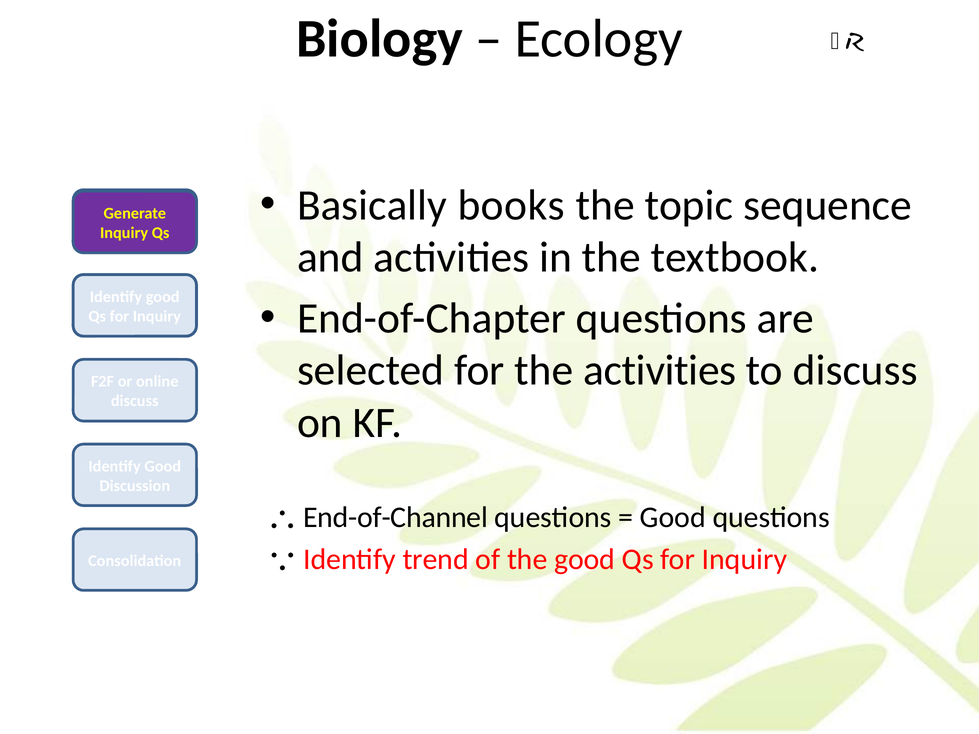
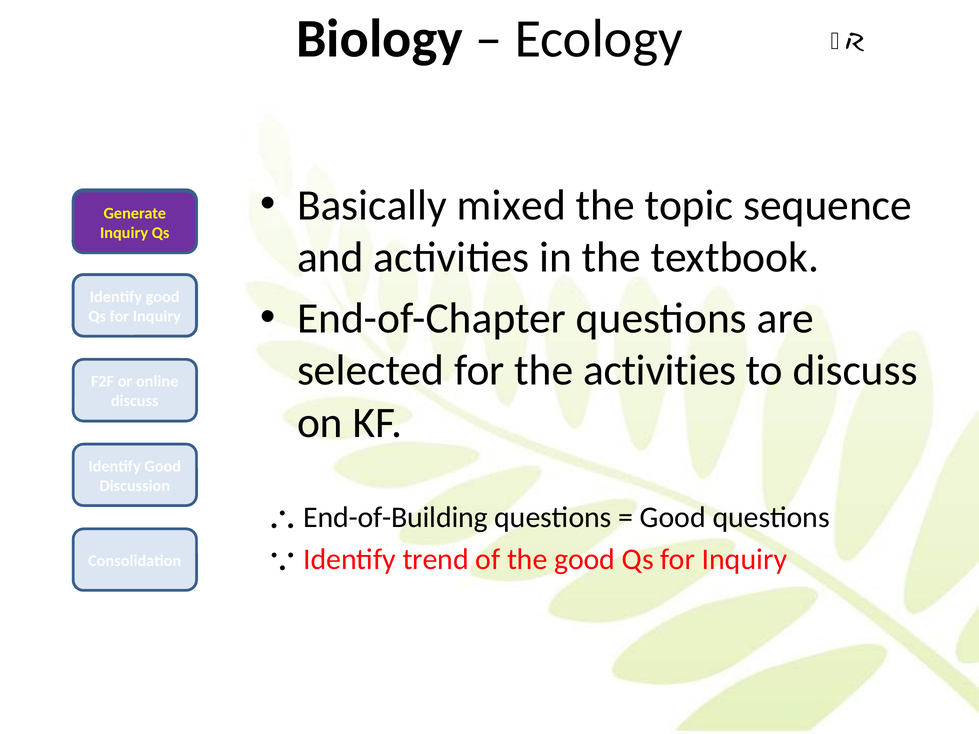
books: books -> mixed (511, 205)
End-of-Channel: End-of-Channel -> End-of-Building (395, 518)
